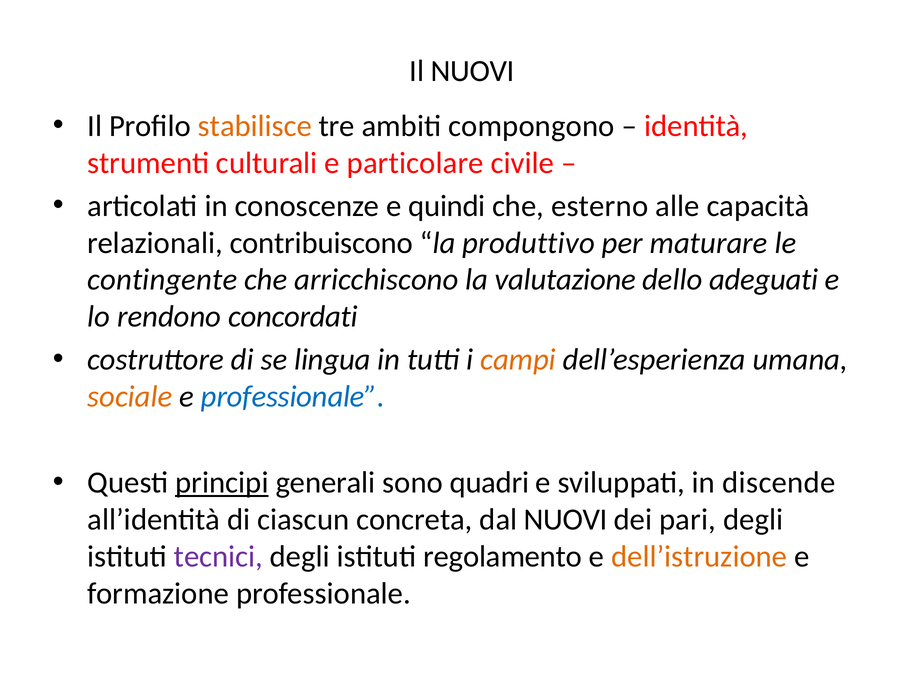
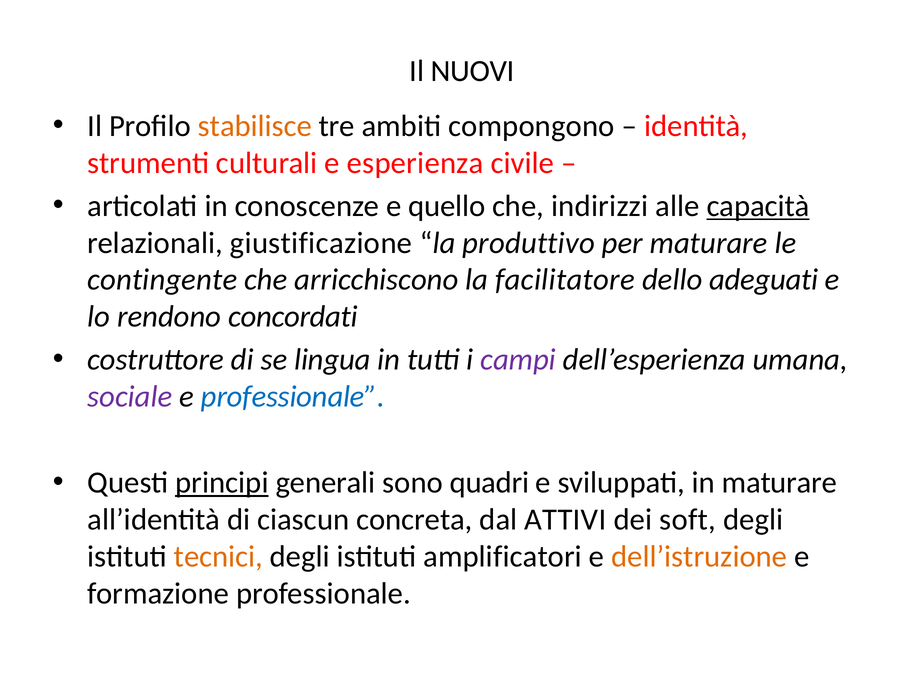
particolare: particolare -> esperienza (415, 163)
quindi: quindi -> quello (447, 206)
esterno: esterno -> indirizzi (600, 206)
capacità underline: none -> present (758, 206)
contribuiscono: contribuiscono -> giustificazione (321, 243)
valutazione: valutazione -> facilitatore (565, 280)
campi colour: orange -> purple (518, 360)
sociale colour: orange -> purple (130, 397)
in discende: discende -> maturare (779, 483)
dal NUOVI: NUOVI -> ATTIVI (565, 520)
pari: pari -> soft (688, 520)
tecnici colour: purple -> orange (218, 557)
regolamento: regolamento -> amplificatori (503, 557)
